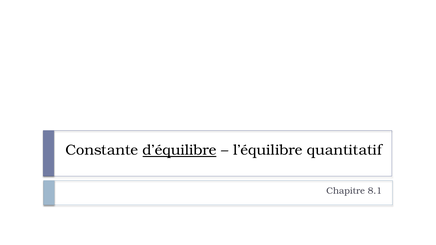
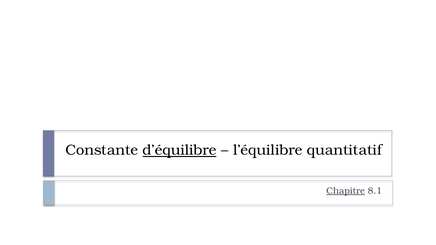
Chapitre underline: none -> present (346, 191)
